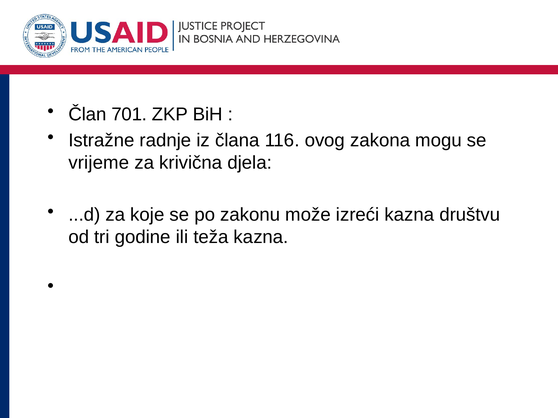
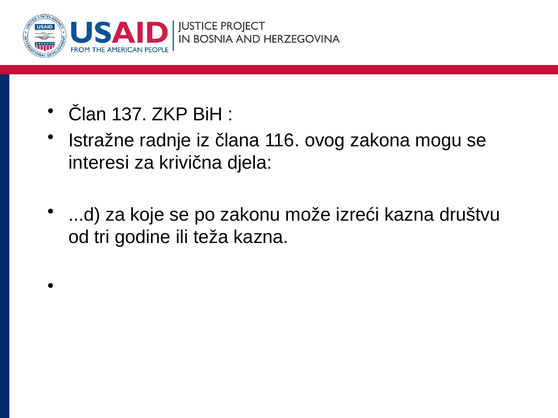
701: 701 -> 137 (129, 115)
vrijeme: vrijeme -> interesi (99, 163)
